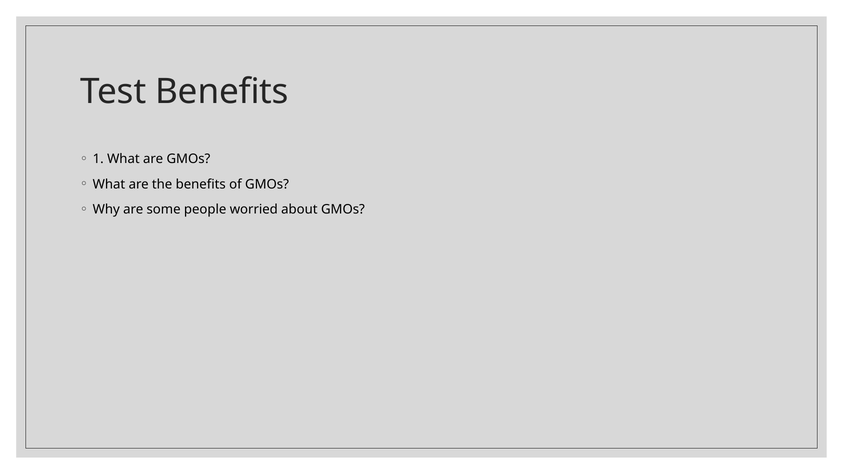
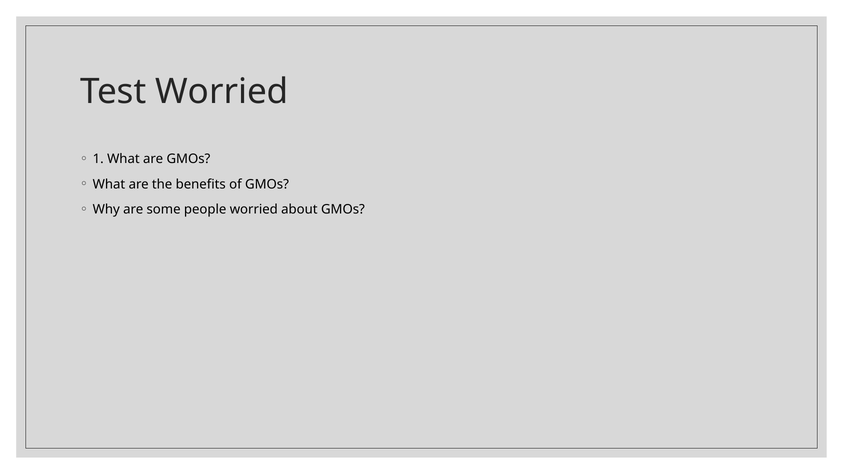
Test Benefits: Benefits -> Worried (222, 92)
